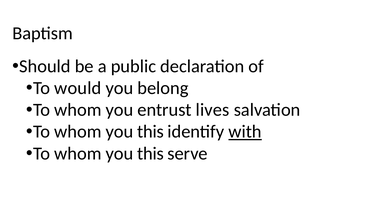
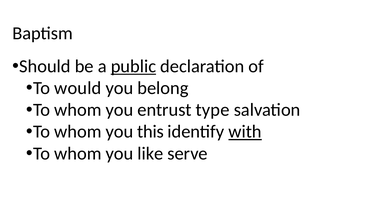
public underline: none -> present (133, 66)
lives: lives -> type (213, 110)
this: this -> like (150, 154)
